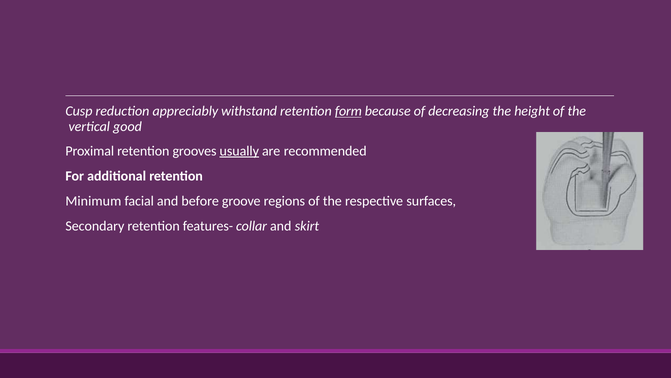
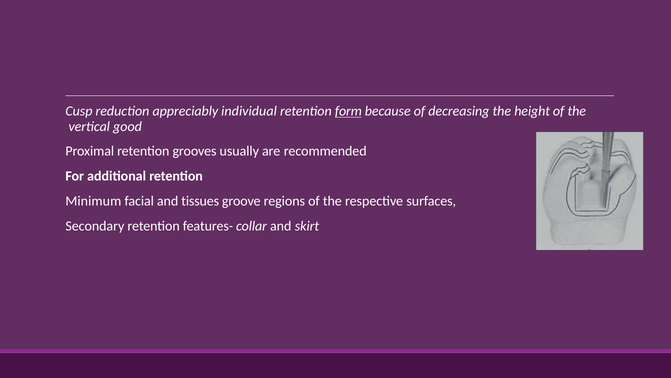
withstand: withstand -> individual (249, 111)
usually underline: present -> none (239, 151)
before: before -> tissues (200, 201)
